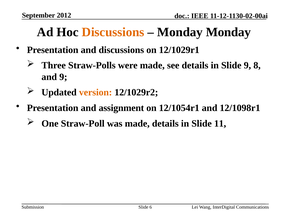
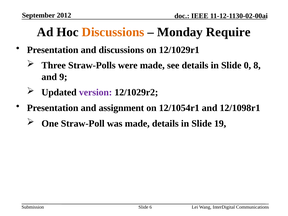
Monday Monday: Monday -> Require (228, 32)
Slide 9: 9 -> 0 (247, 65)
version colour: orange -> purple (96, 92)
11: 11 -> 19 (220, 123)
